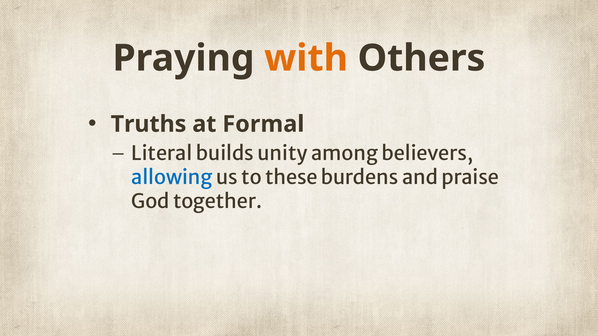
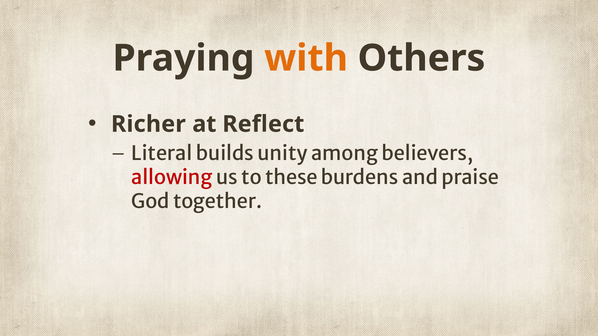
Truths: Truths -> Richer (148, 124)
Formal: Formal -> Reflect (263, 124)
allowing colour: blue -> red (172, 178)
